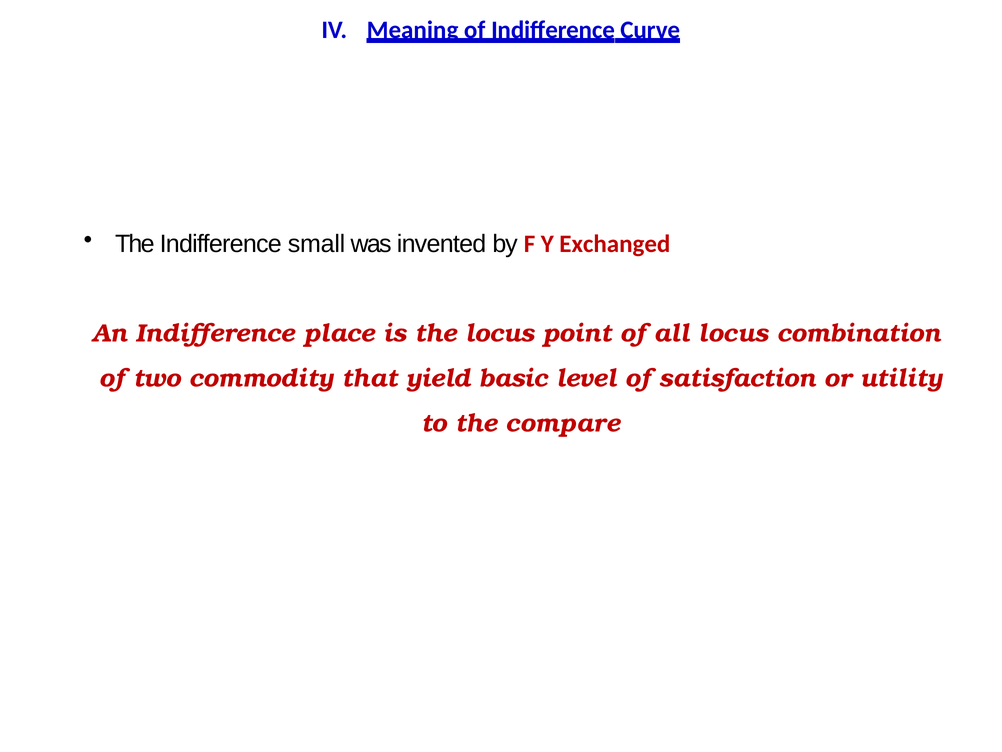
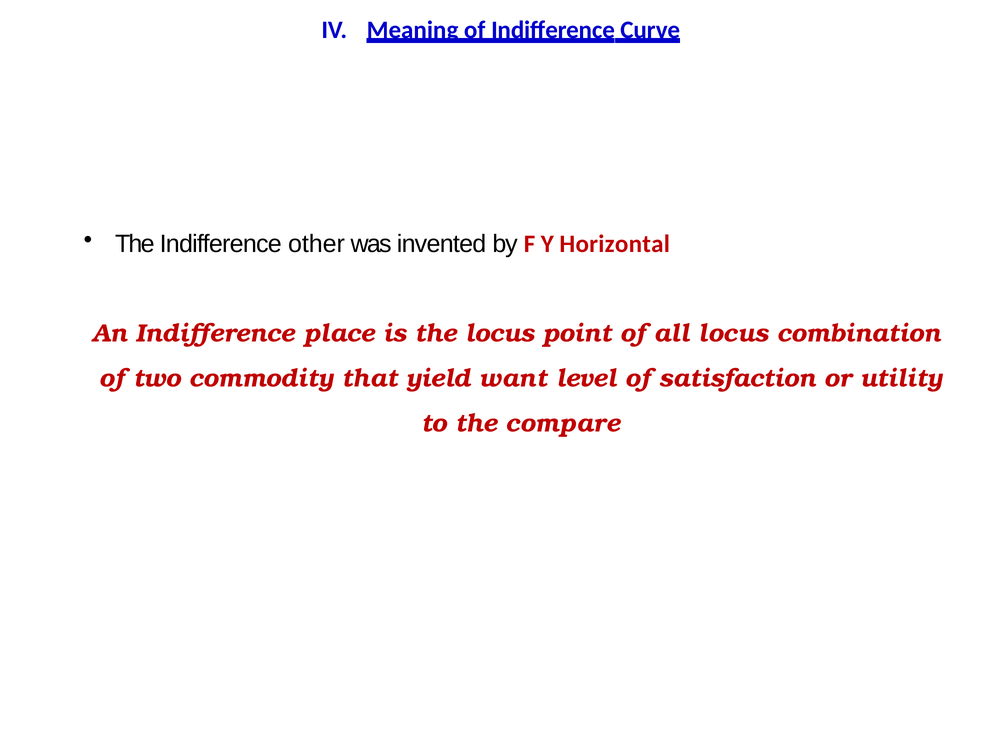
small: small -> other (316, 244)
Exchanged: Exchanged -> Horizontal (615, 244)
basic: basic -> want (513, 378)
